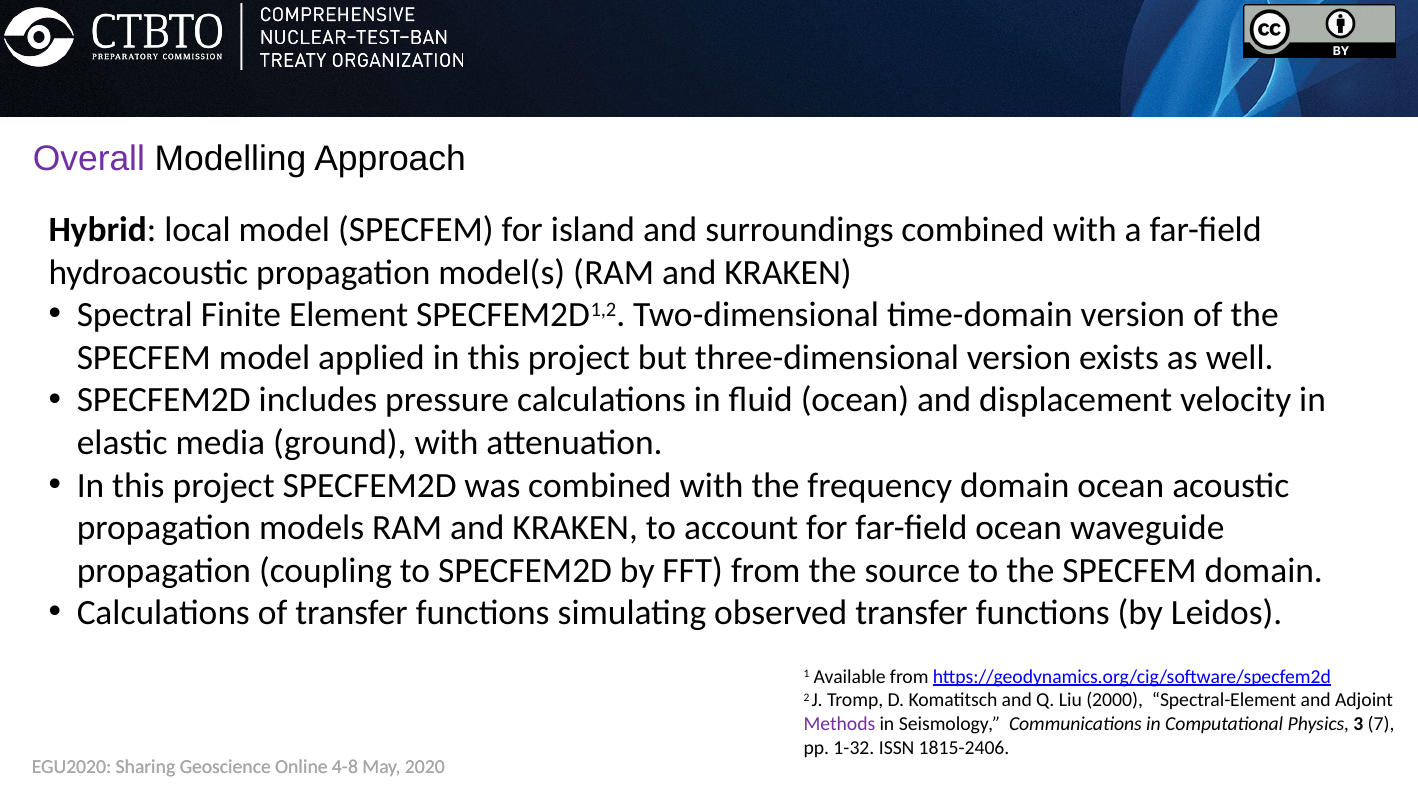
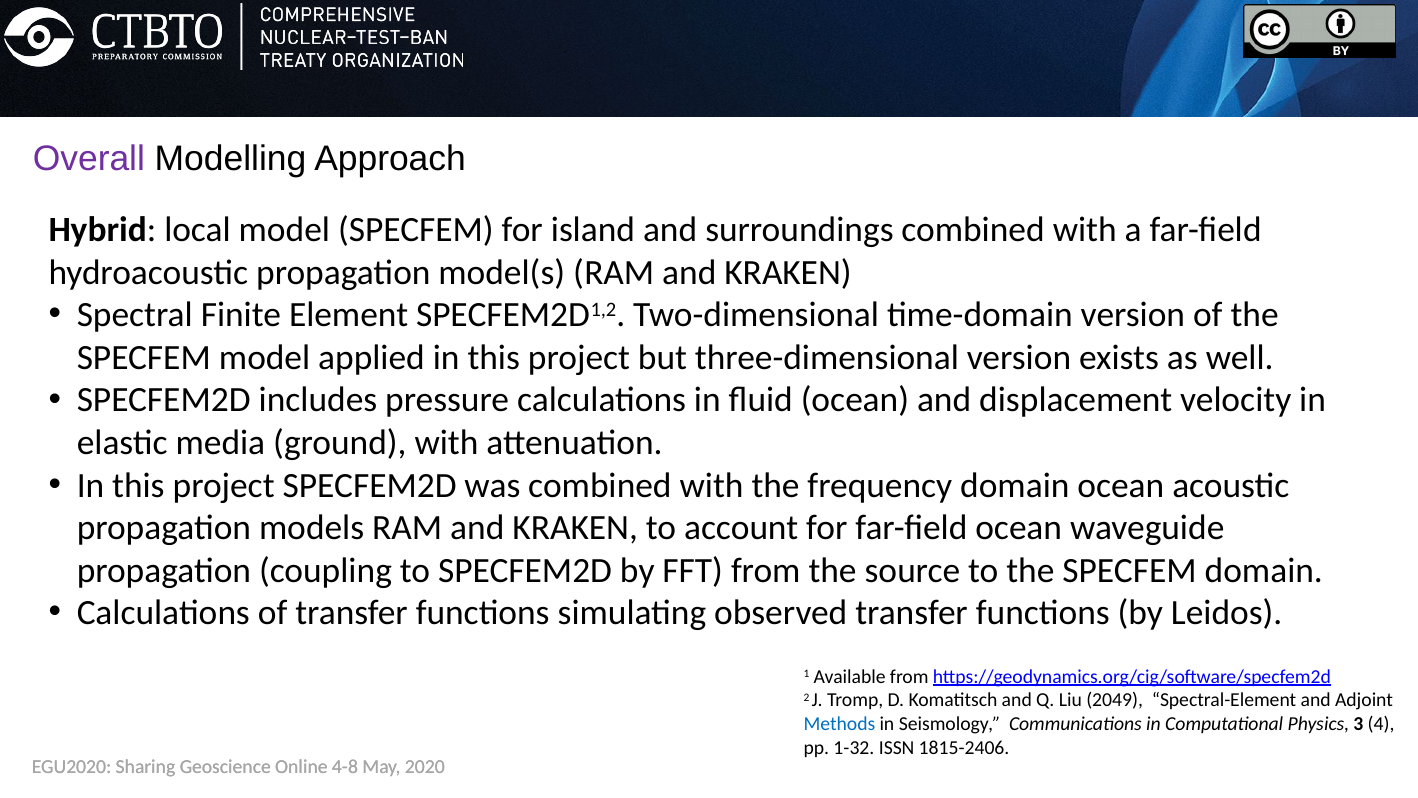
2000: 2000 -> 2049 (1115, 700)
Methods colour: purple -> blue (839, 724)
7: 7 -> 4 (1381, 724)
